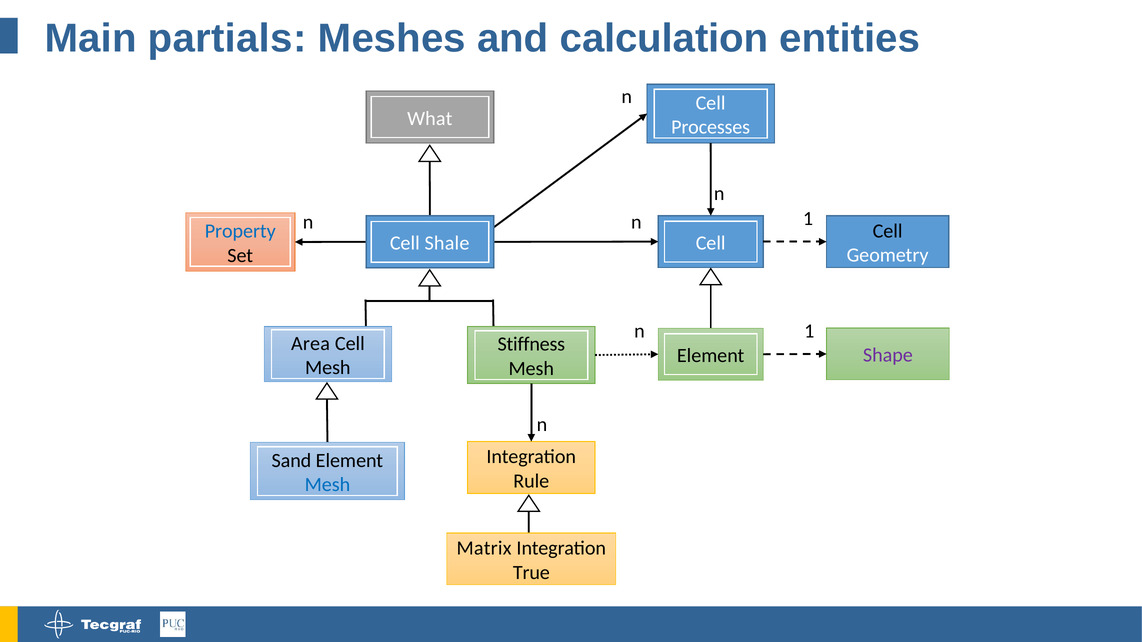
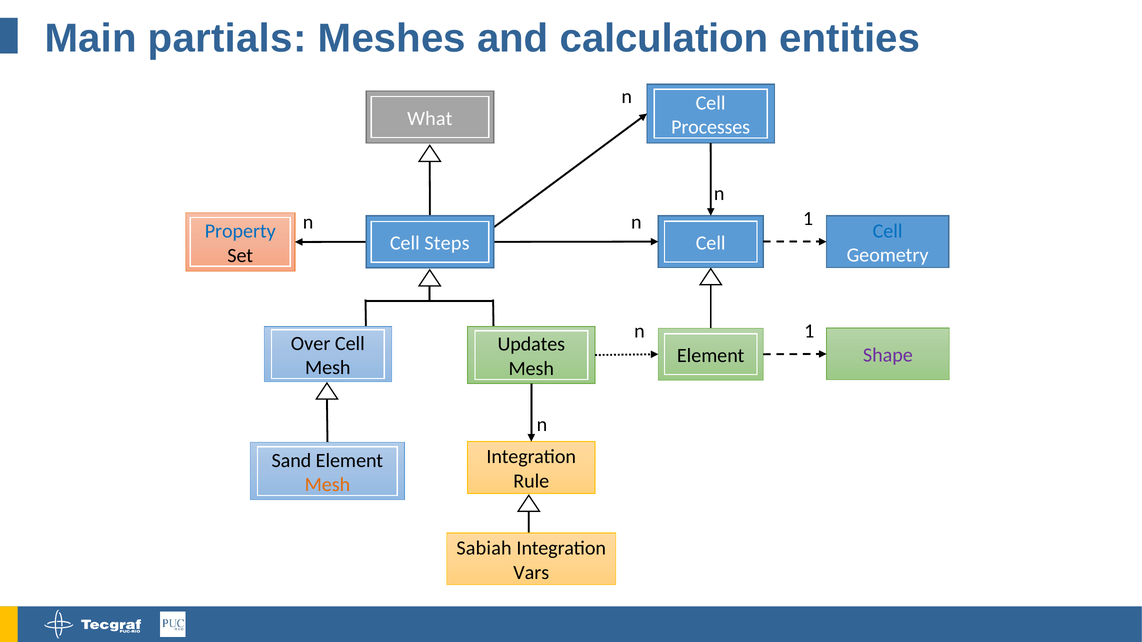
Cell colour: black -> blue (888, 231)
Shale: Shale -> Steps (447, 243)
Area: Area -> Over (311, 344)
Stiffness: Stiffness -> Updates (531, 344)
Mesh colour: blue -> orange (327, 485)
Matrix: Matrix -> Sabiah (484, 548)
True: True -> Vars (531, 573)
